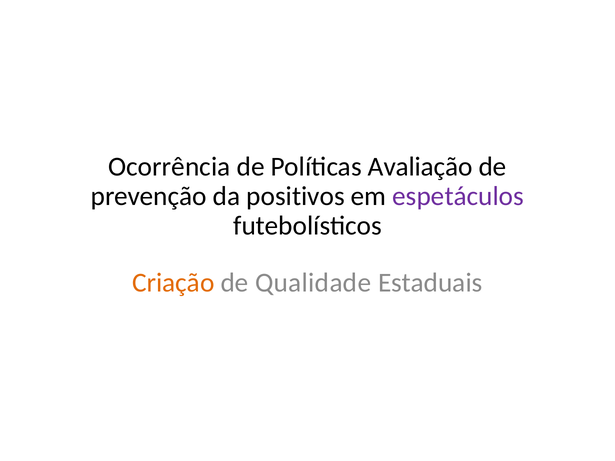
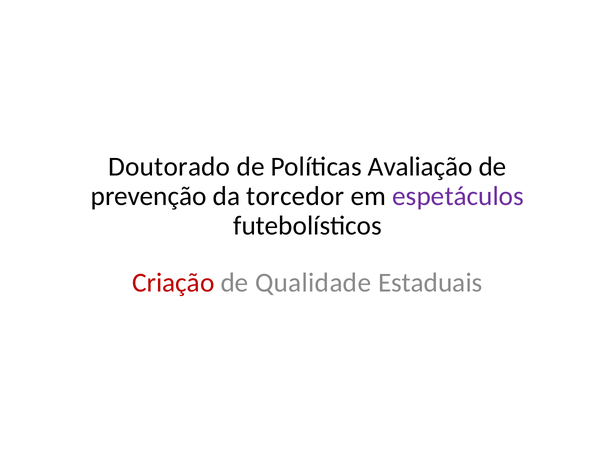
Ocorrência: Ocorrência -> Doutorado (169, 167)
positivos: positivos -> torcedor (295, 196)
Criação colour: orange -> red (173, 283)
